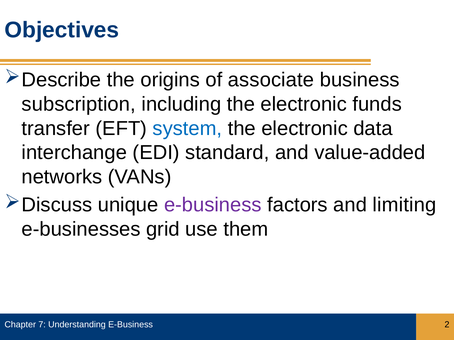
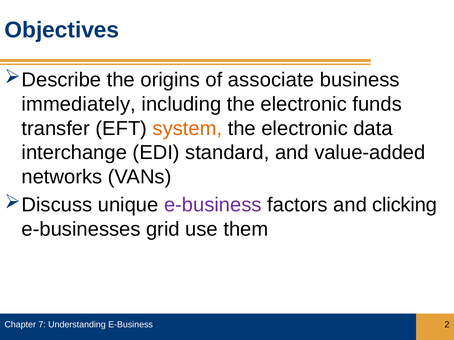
subscription: subscription -> immediately (79, 104)
system colour: blue -> orange (187, 129)
limiting: limiting -> clicking (405, 205)
